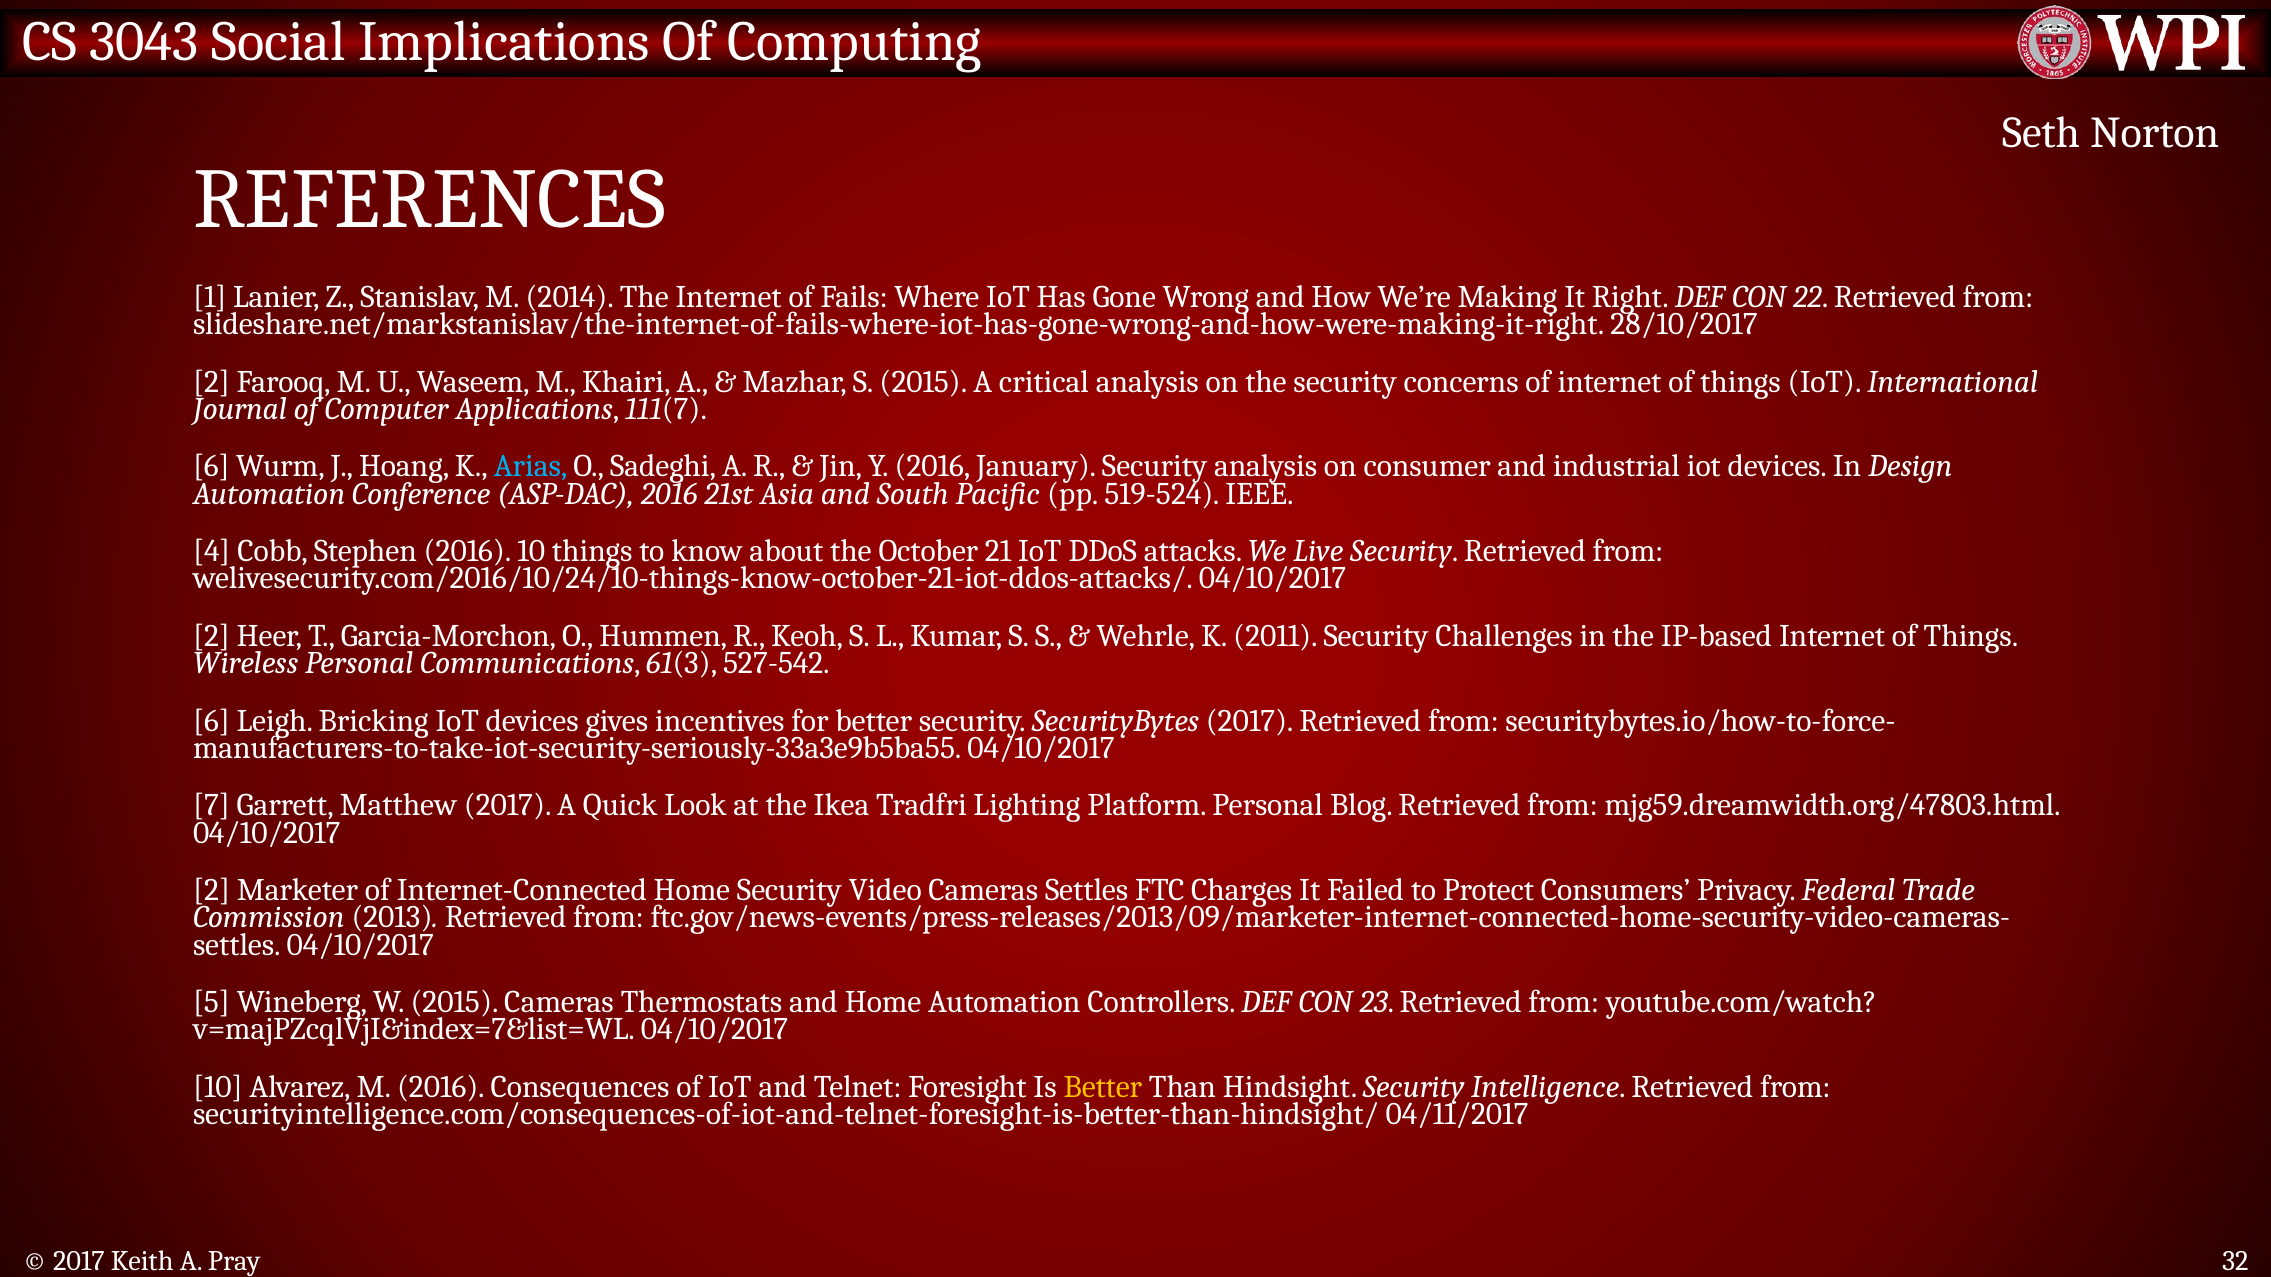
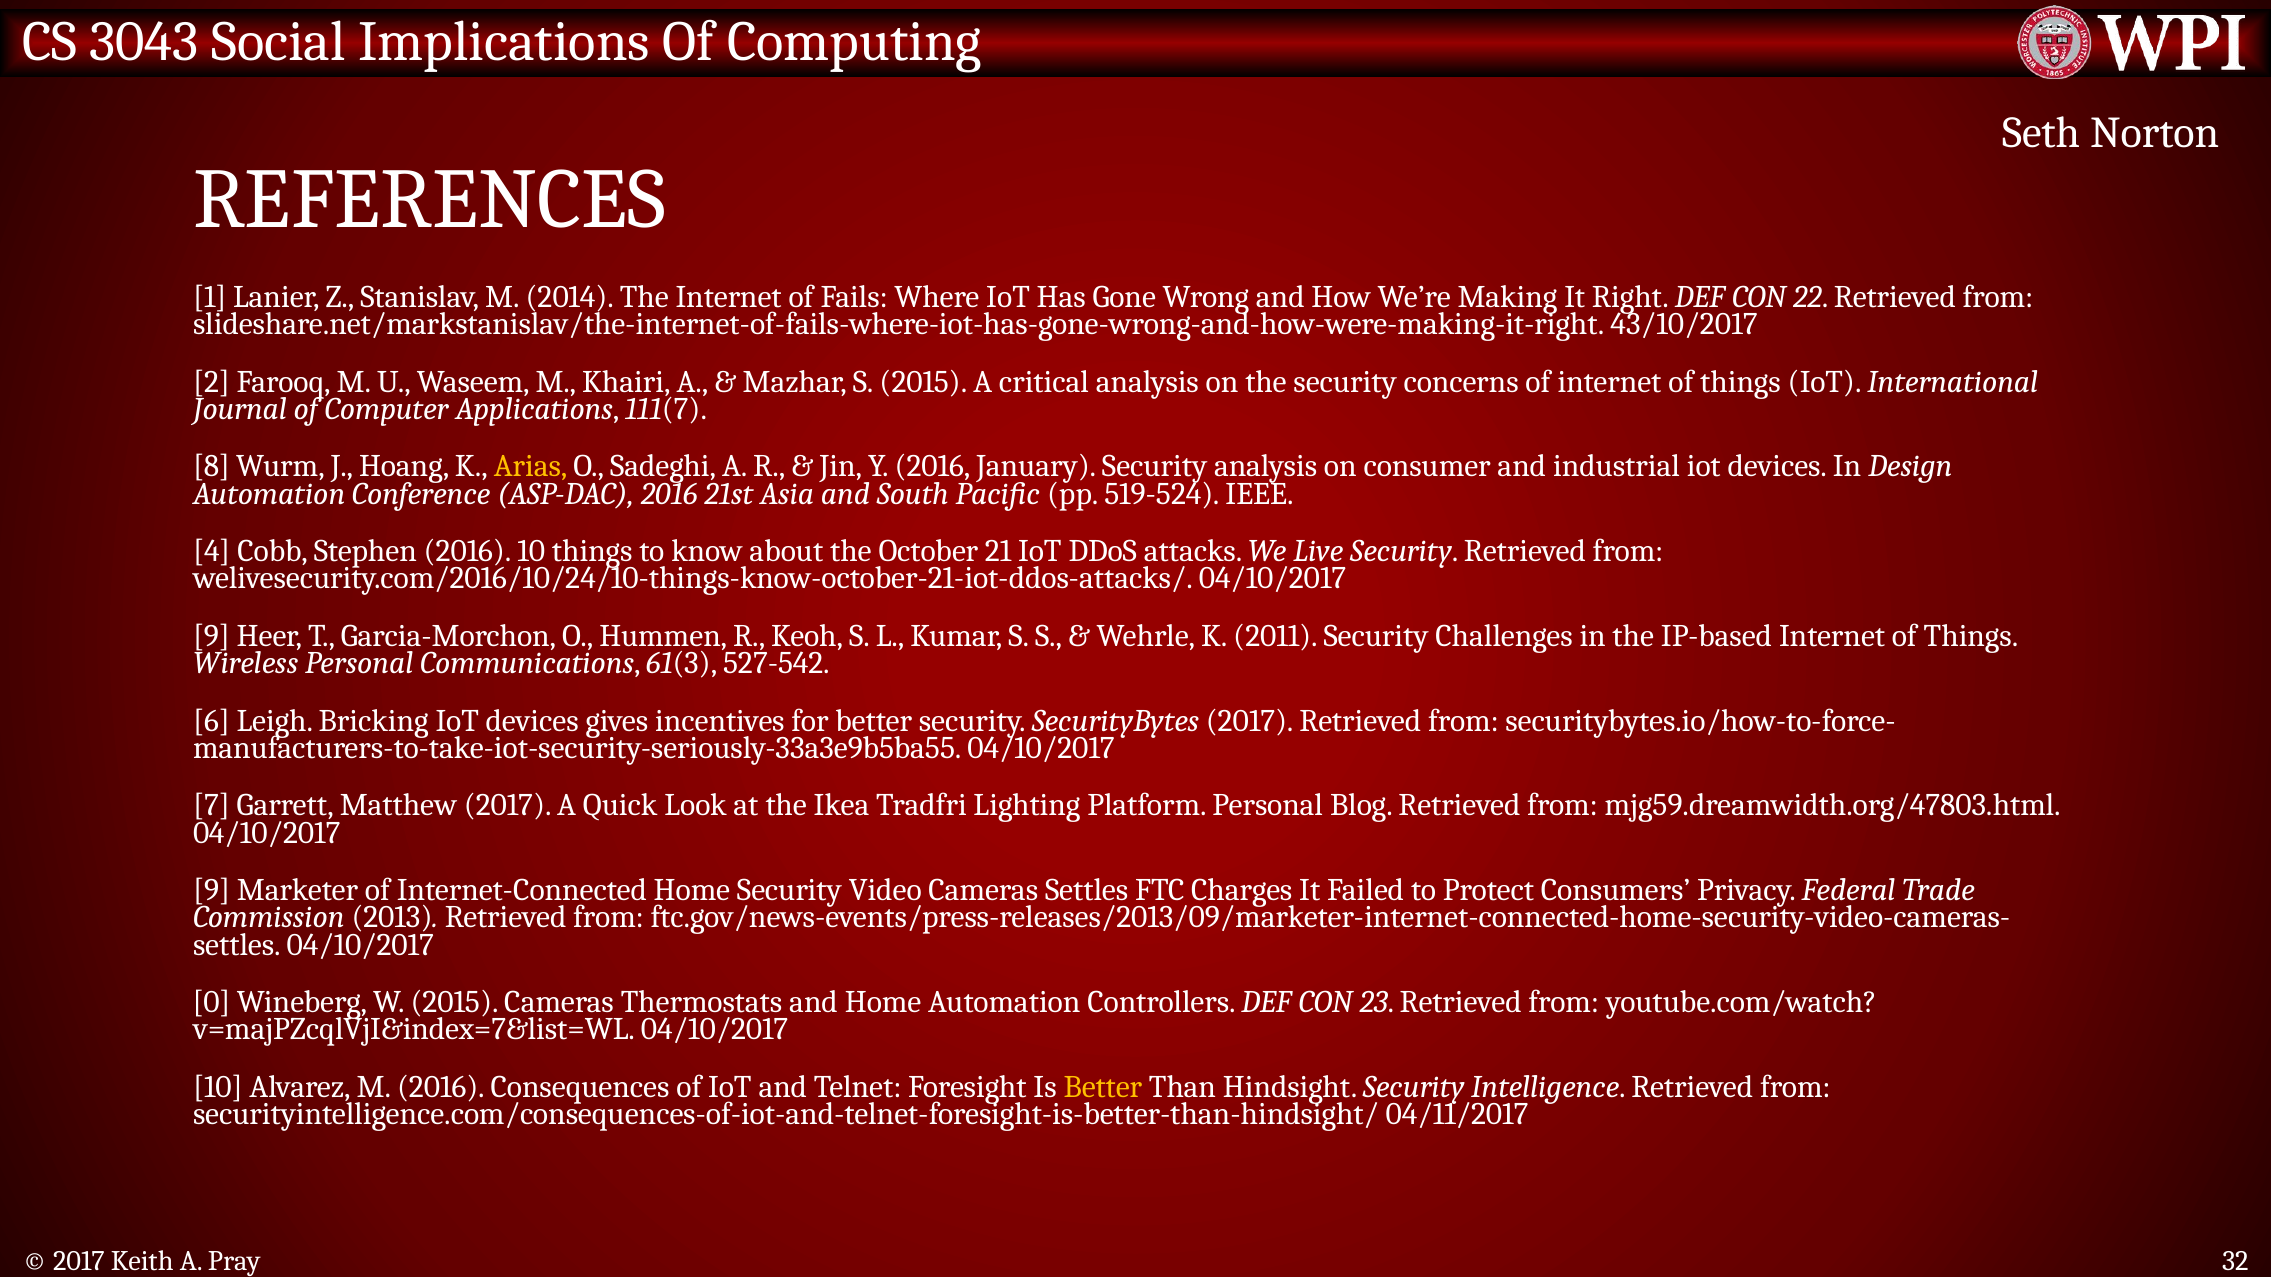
28/10/2017: 28/10/2017 -> 43/10/2017 (1684, 324)
6: 6 -> 8 (211, 467)
Arias colour: light blue -> yellow (531, 467)
2: 2 -> 9 (212, 636)
2: 2 -> 9 (212, 890)
5: 5 -> 0 (212, 1003)
